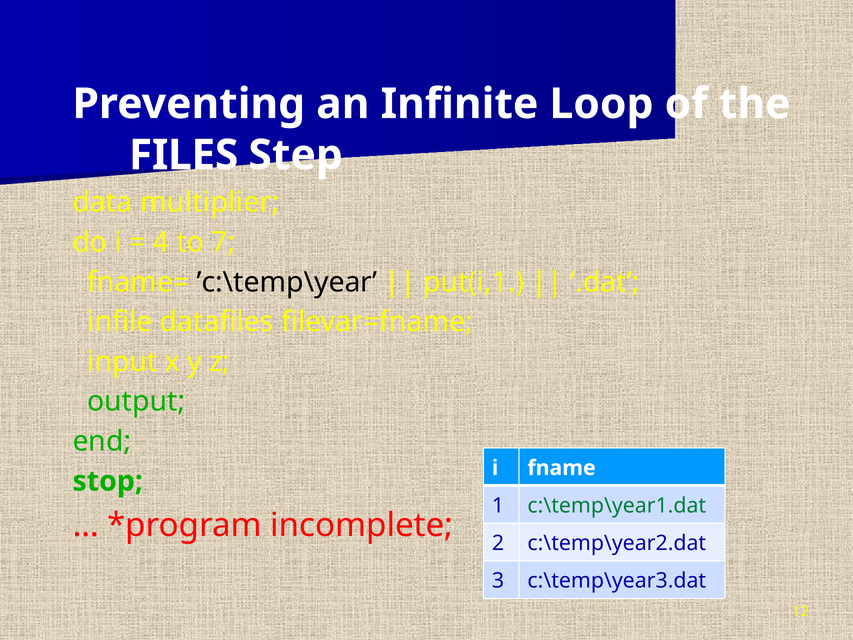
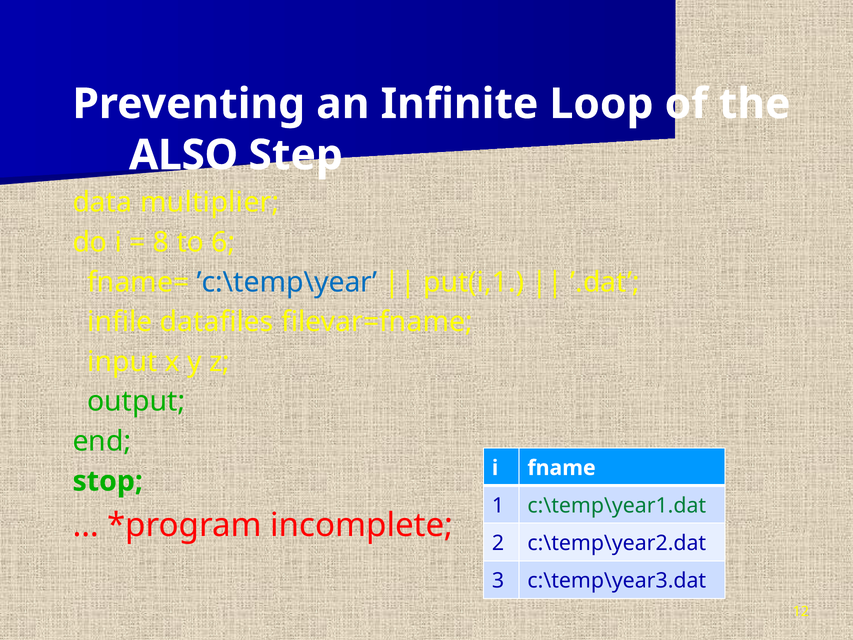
FILES: FILES -> ALSO (184, 155)
4: 4 -> 8 (161, 242)
7: 7 -> 6 (223, 242)
’c:\temp\year colour: black -> blue (287, 282)
